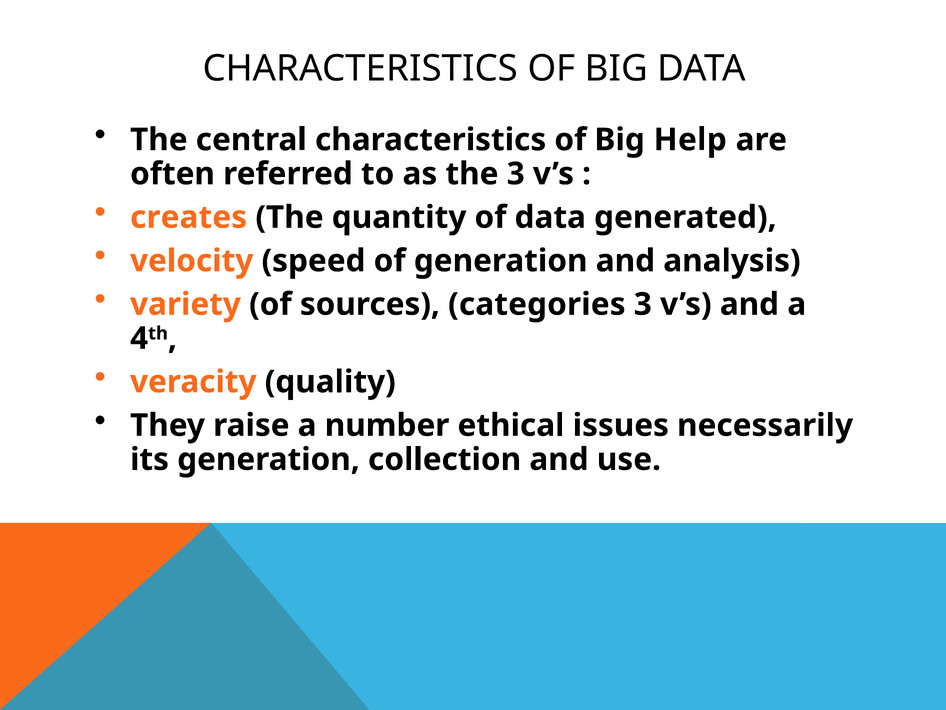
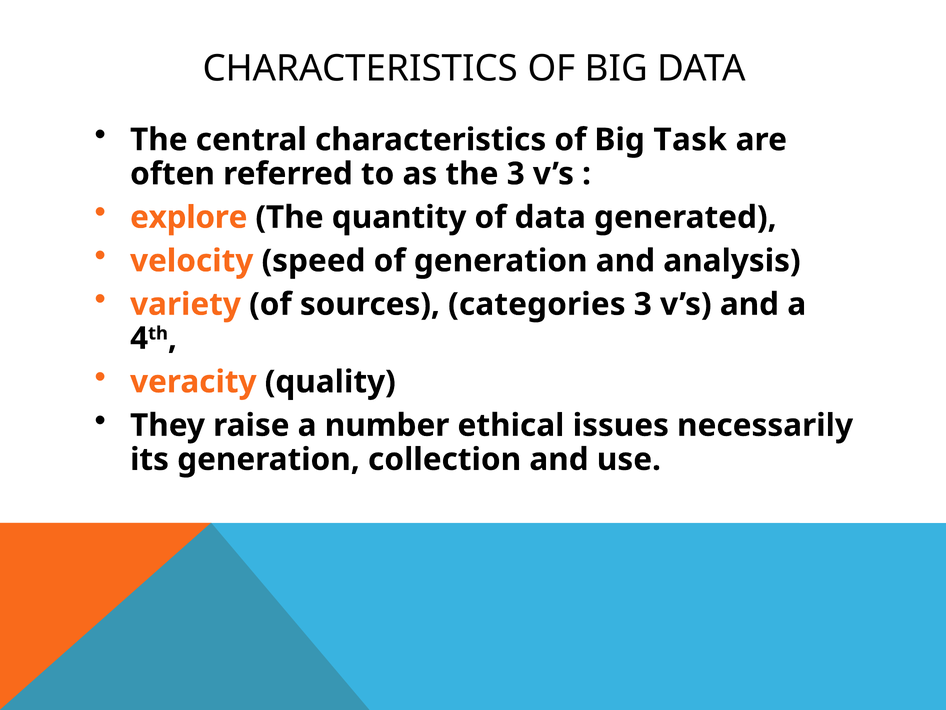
Help: Help -> Task (690, 140)
creates: creates -> explore (189, 217)
